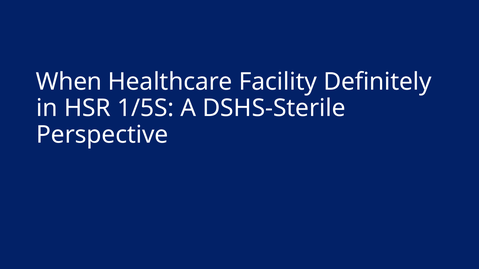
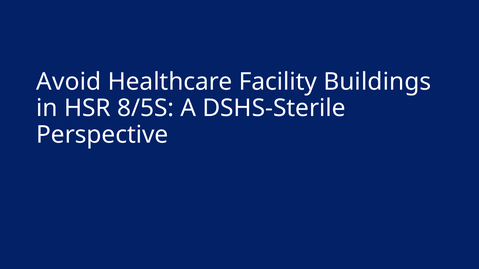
When: When -> Avoid (69, 82)
Definitely: Definitely -> Buildings (377, 82)
1/5S: 1/5S -> 8/5S (146, 108)
